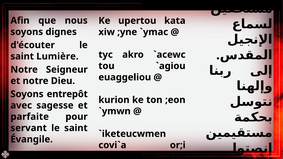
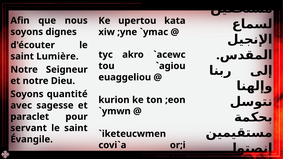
entrepôt: entrepôt -> quantité (67, 94)
parfaite: parfaite -> paraclet (30, 117)
